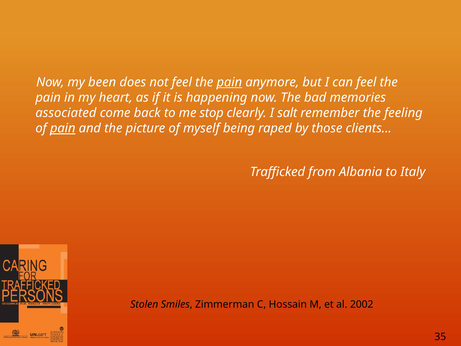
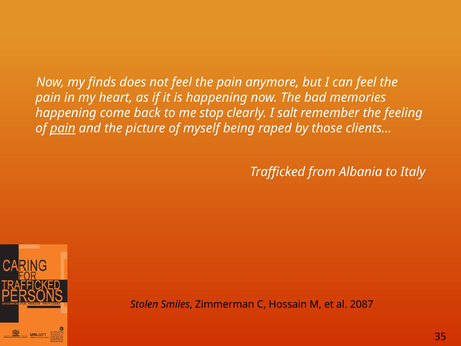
been: been -> finds (102, 82)
pain underline: present -> none (229, 82)
associated: associated -> happening (66, 113)
2002: 2002 -> 2087 (362, 304)
